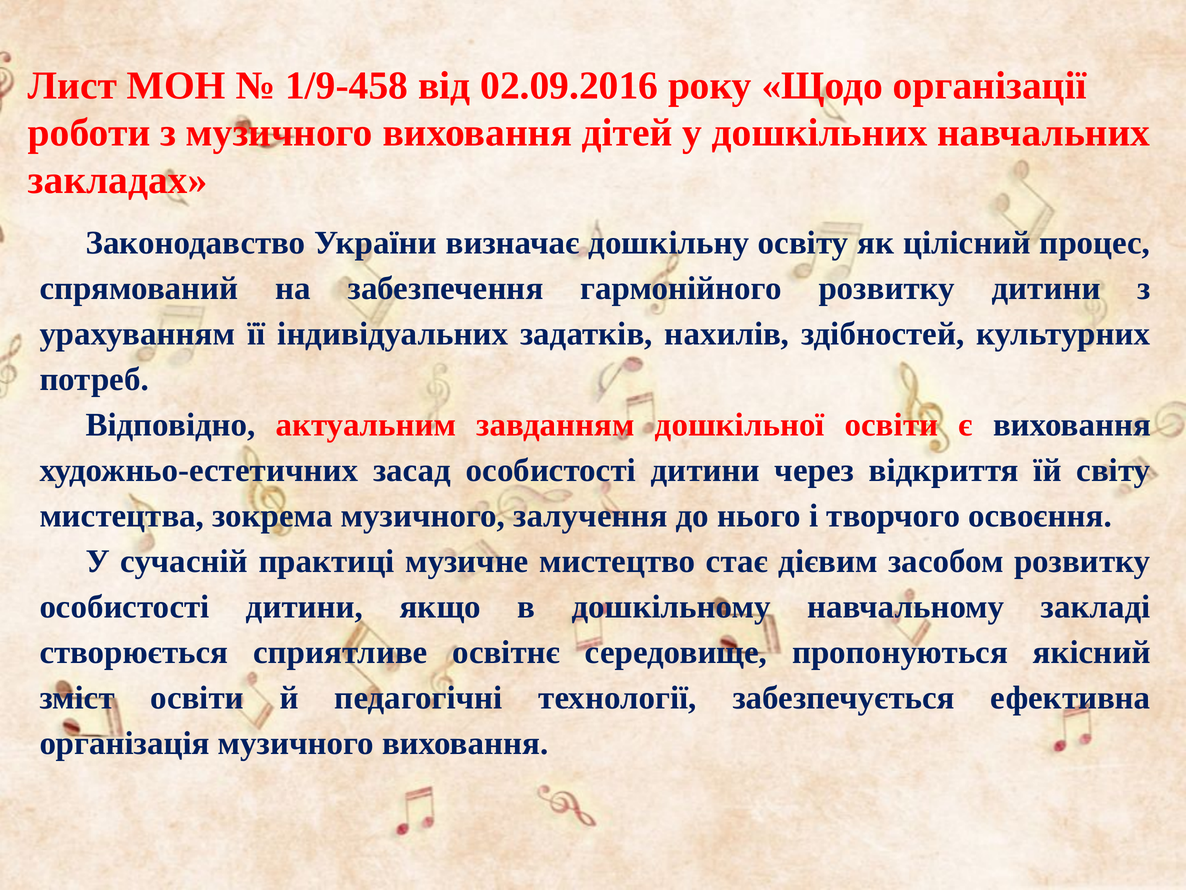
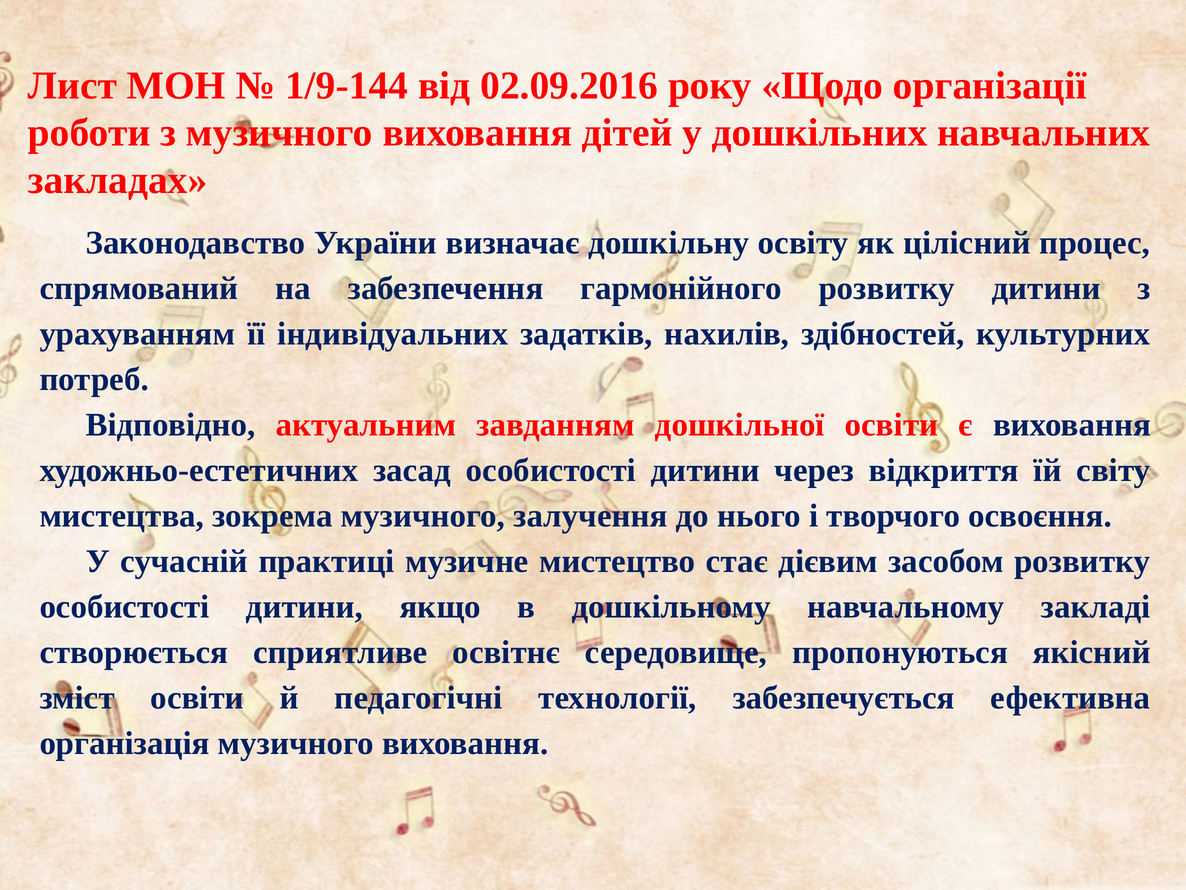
1/9-458: 1/9-458 -> 1/9-144 (347, 85)
